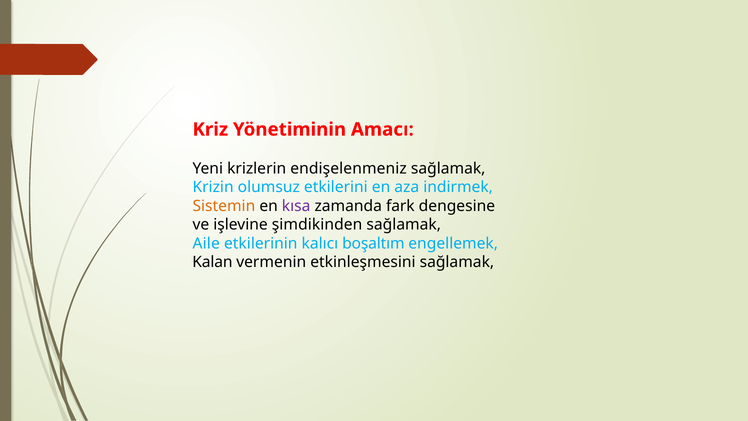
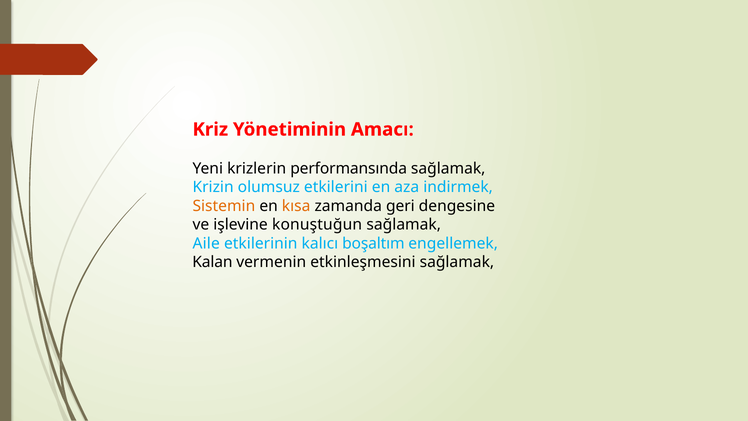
endişelenmeniz: endişelenmeniz -> performansında (349, 168)
kısa colour: purple -> orange (296, 206)
fark: fark -> geri (400, 206)
şimdikinden: şimdikinden -> konuştuğun (317, 225)
